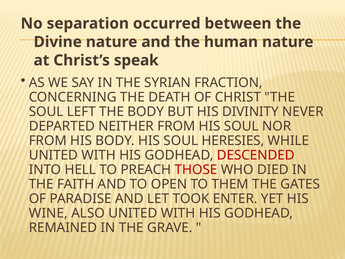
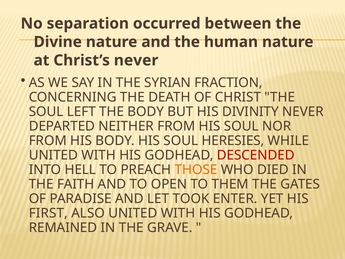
Christ’s speak: speak -> never (136, 60)
THOSE colour: red -> orange (196, 170)
WINE: WINE -> FIRST (48, 213)
